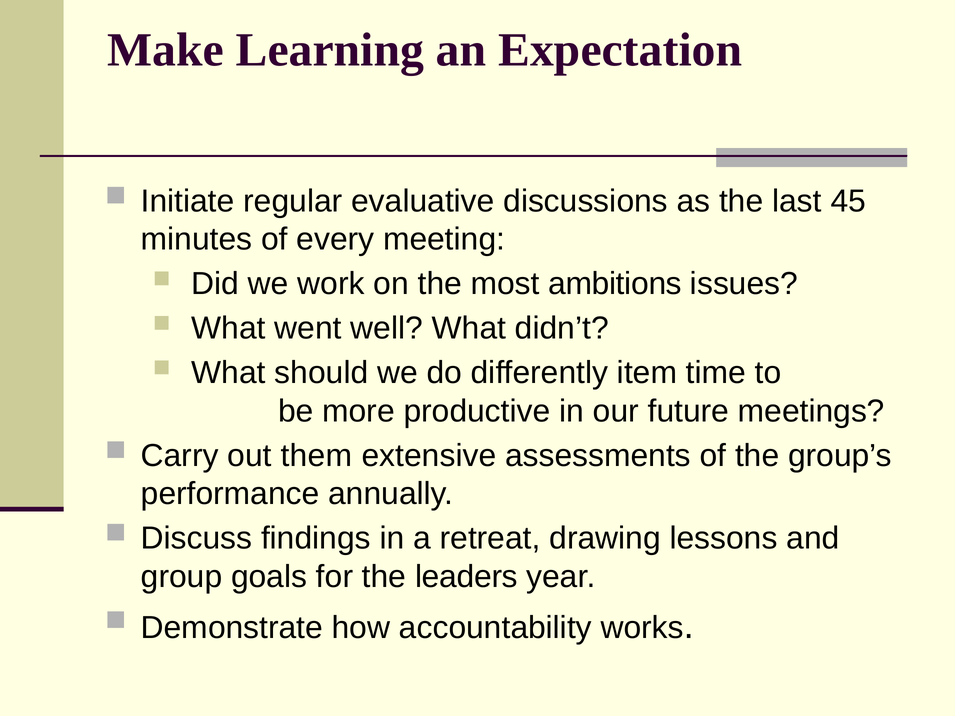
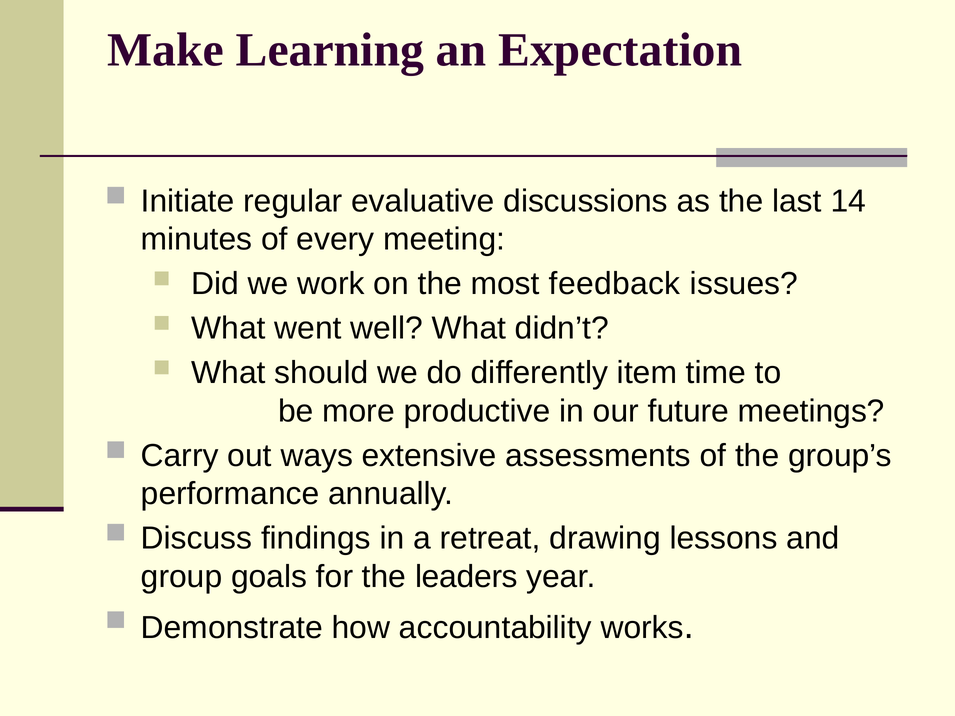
45: 45 -> 14 (848, 201)
ambitions: ambitions -> feedback (615, 284)
them: them -> ways (317, 456)
